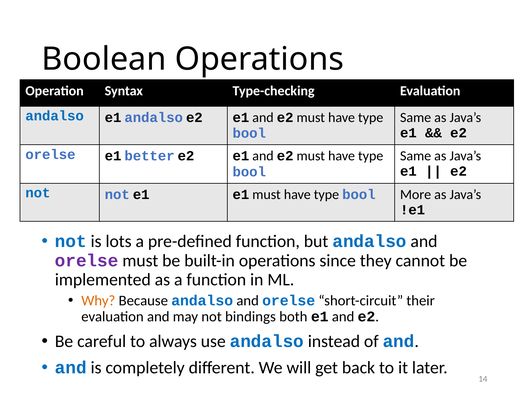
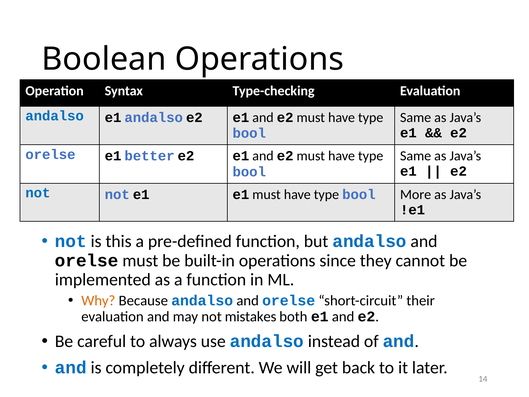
lots: lots -> this (119, 241)
orelse colour: purple -> black (87, 260)
bindings: bindings -> mistakes (251, 316)
